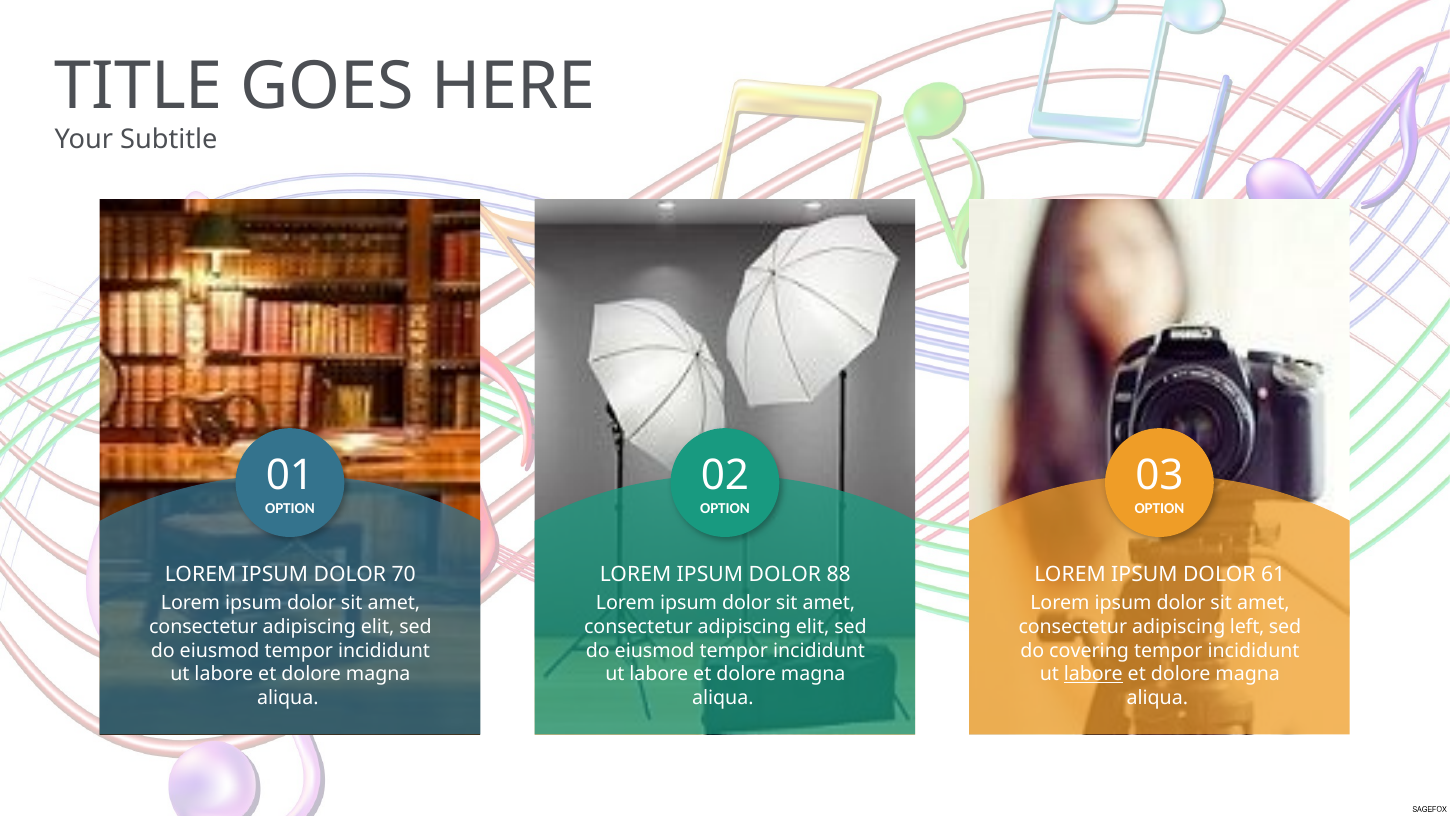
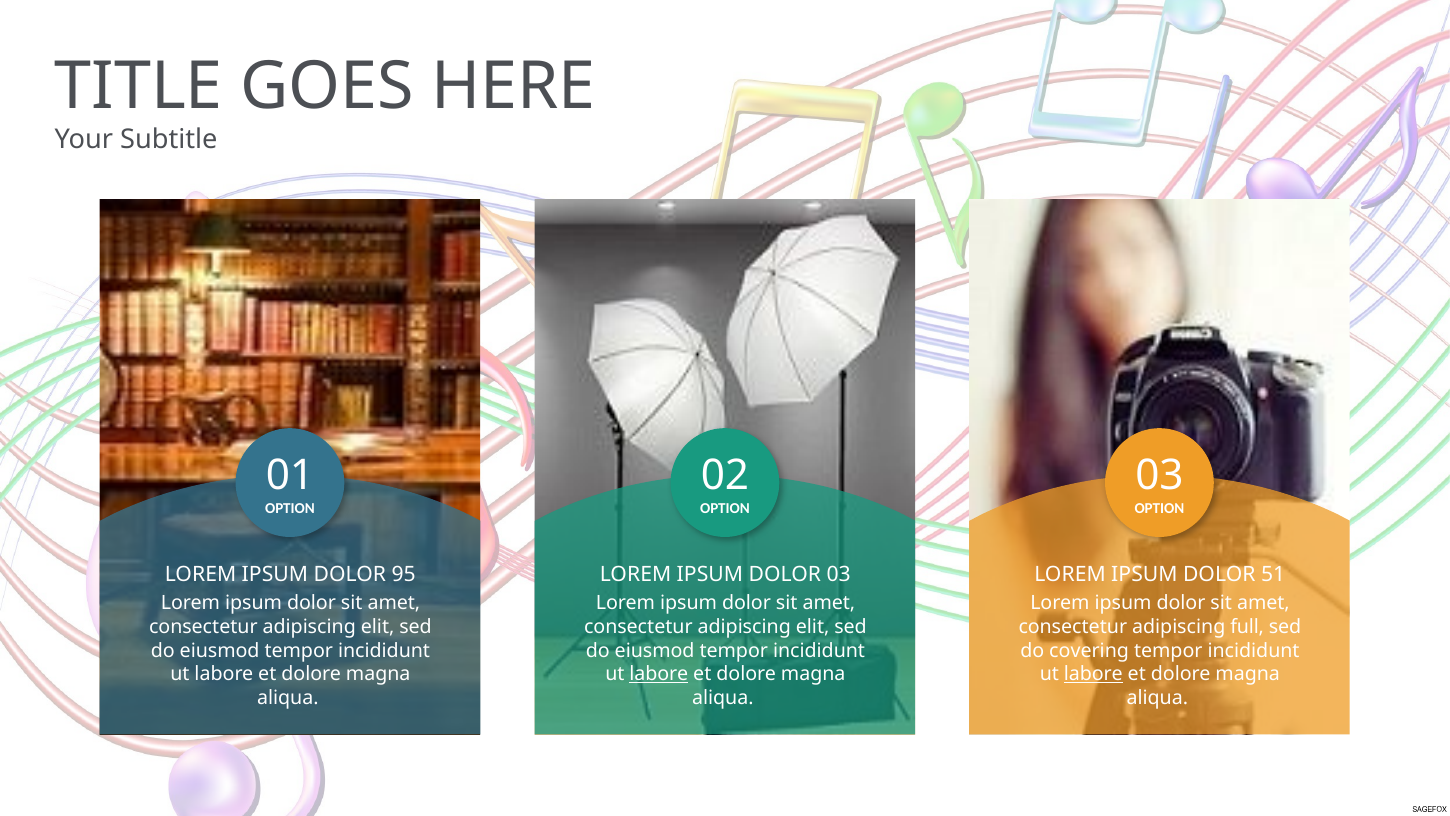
70: 70 -> 95 (404, 575)
DOLOR 88: 88 -> 03 (839, 575)
61: 61 -> 51 (1273, 575)
left: left -> full (1247, 627)
labore underline: none -> present (659, 674)
